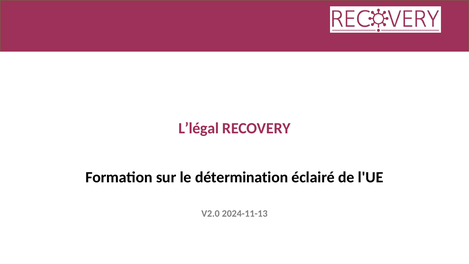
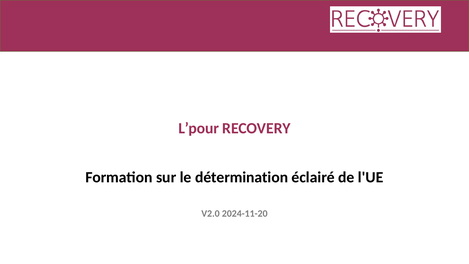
L’légal: L’légal -> L’pour (199, 128)
2024-11-13: 2024-11-13 -> 2024-11-20 (245, 213)
